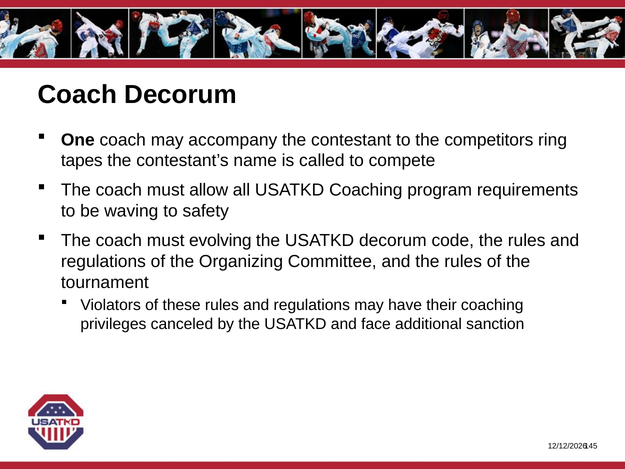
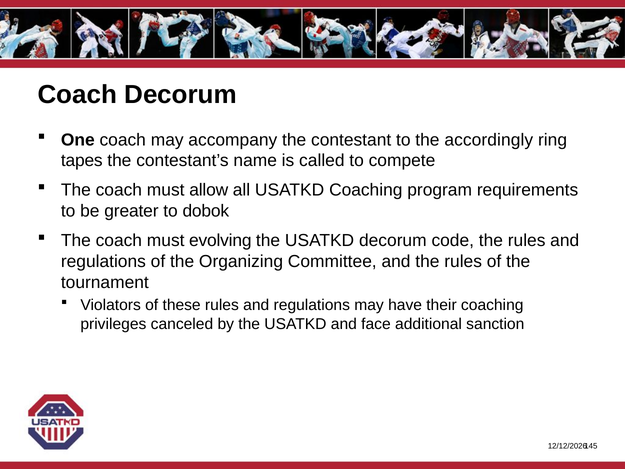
competitors: competitors -> accordingly (489, 140)
waving: waving -> greater (131, 211)
safety: safety -> dobok (206, 211)
